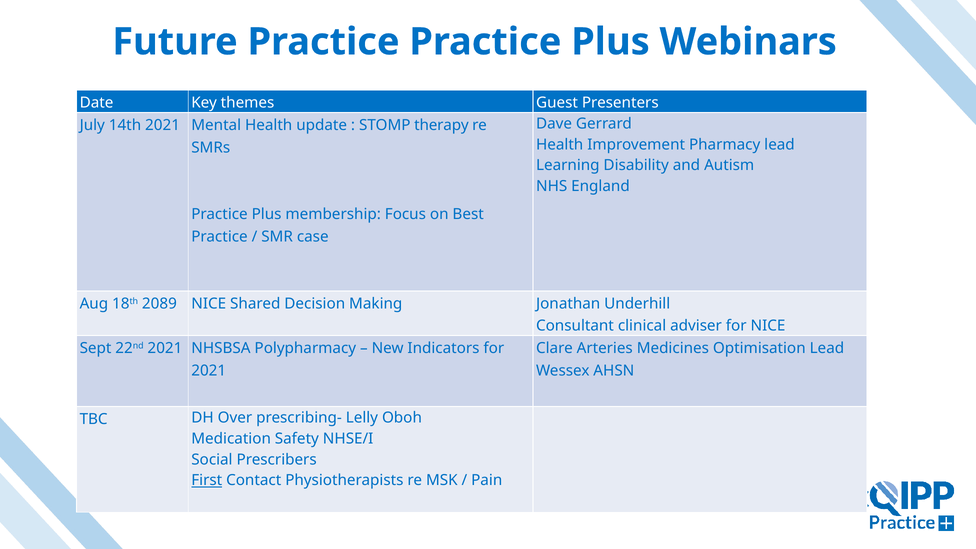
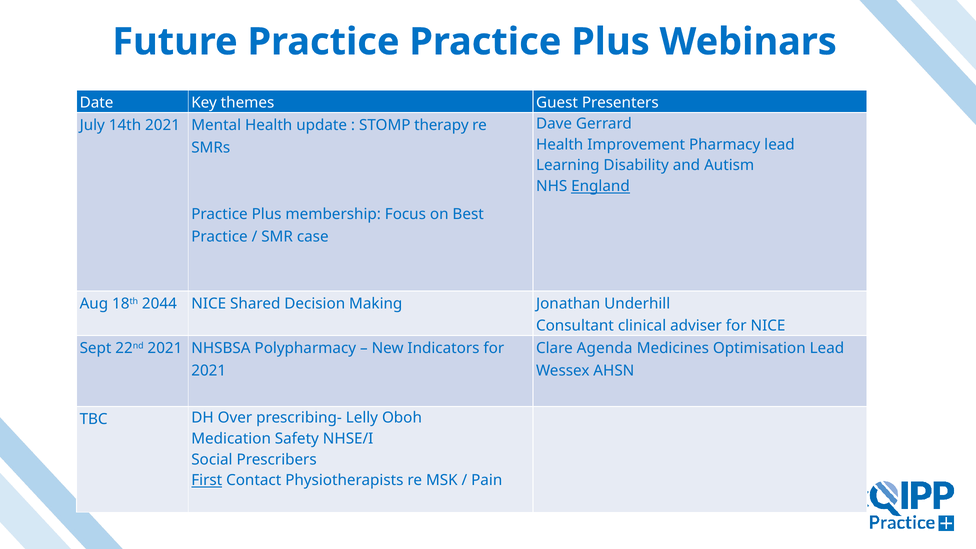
England underline: none -> present (600, 186)
2089: 2089 -> 2044 (159, 304)
Arteries: Arteries -> Agenda (605, 348)
